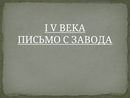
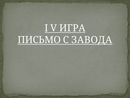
ВЕКА: ВЕКА -> ИГРА (72, 28)
